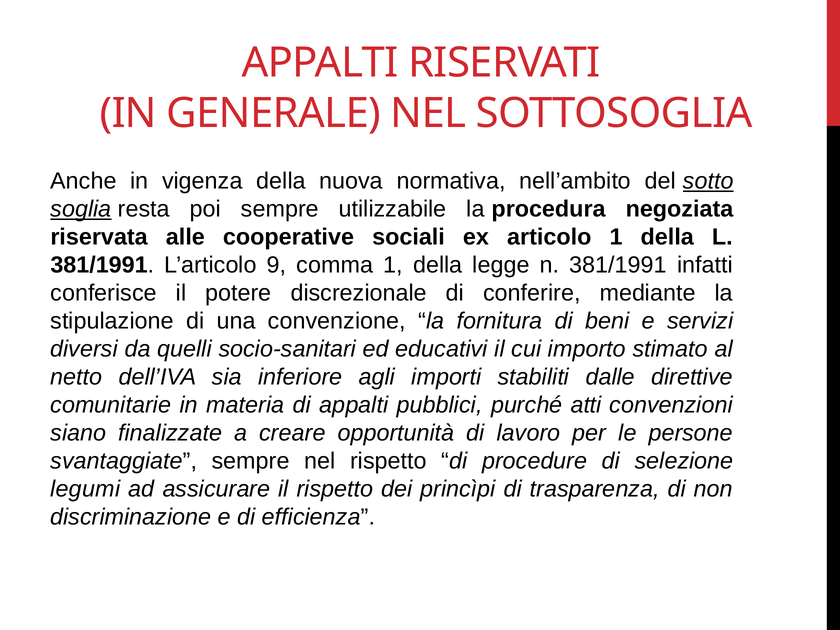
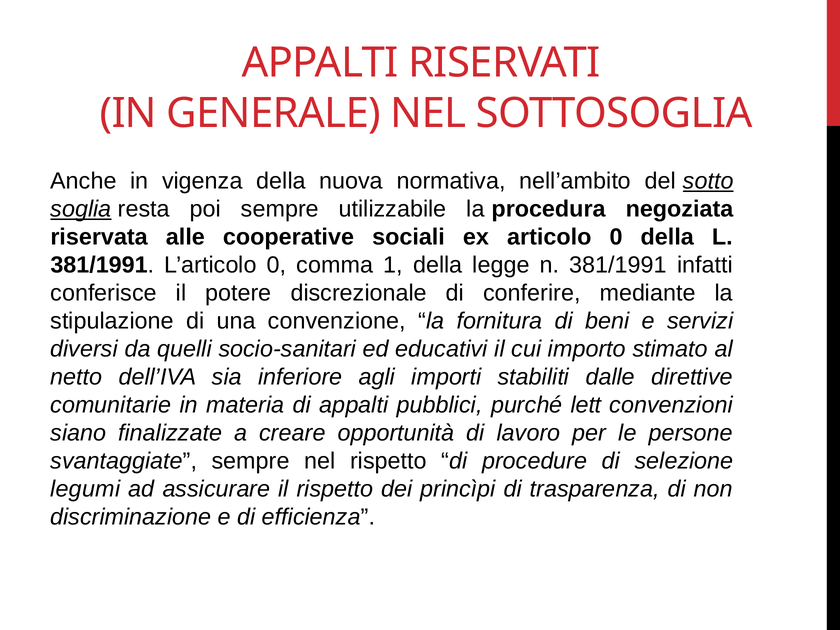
articolo 1: 1 -> 0 (616, 237)
L’articolo 9: 9 -> 0 (277, 265)
atti: atti -> lett (586, 405)
